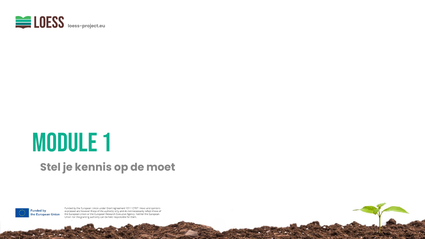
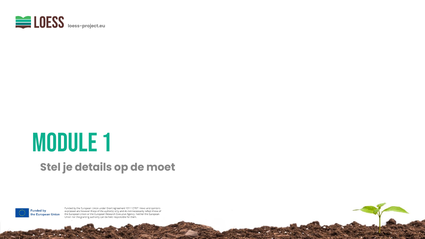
kennis: kennis -> details (93, 167)
